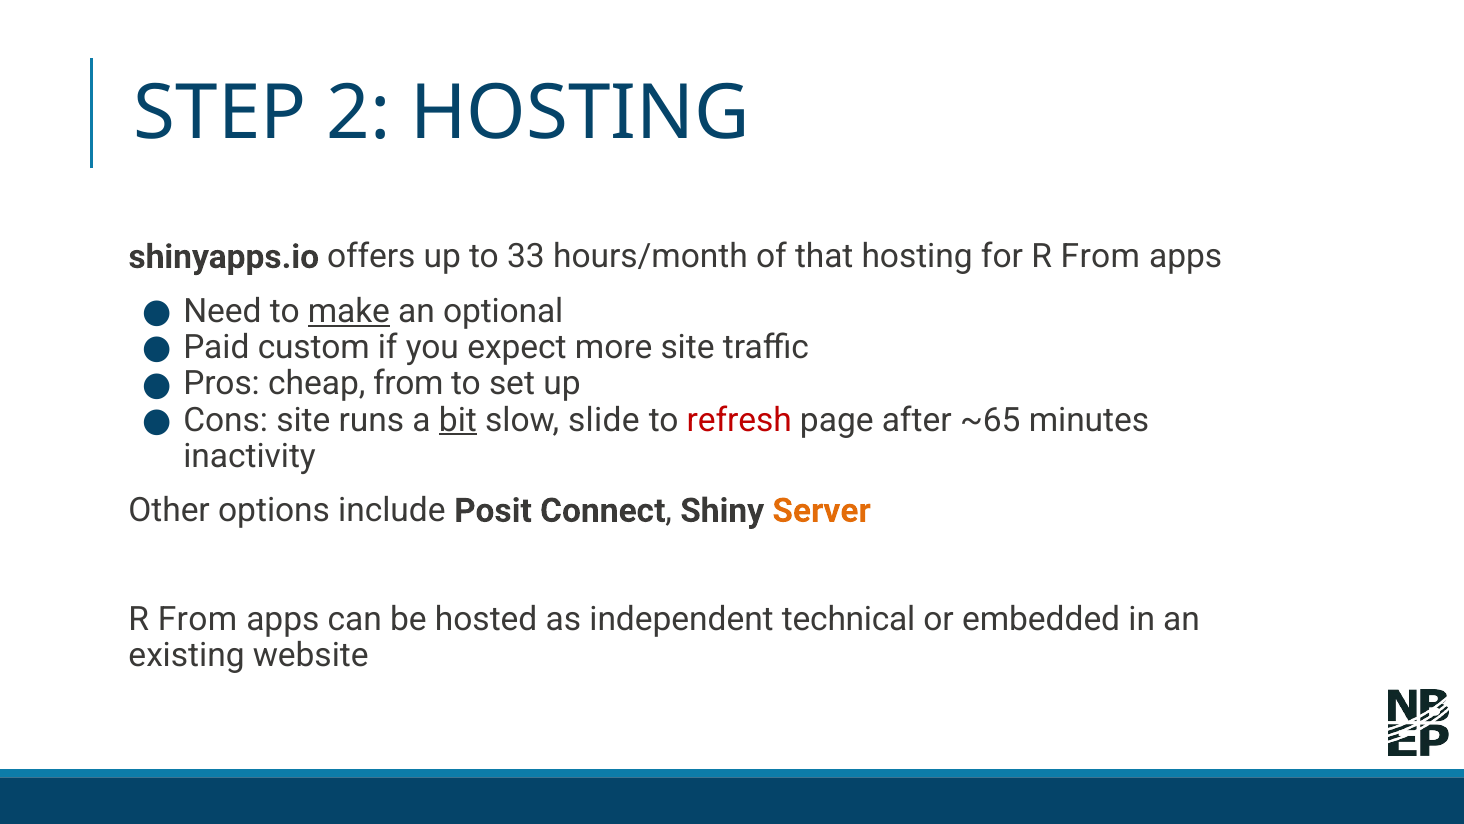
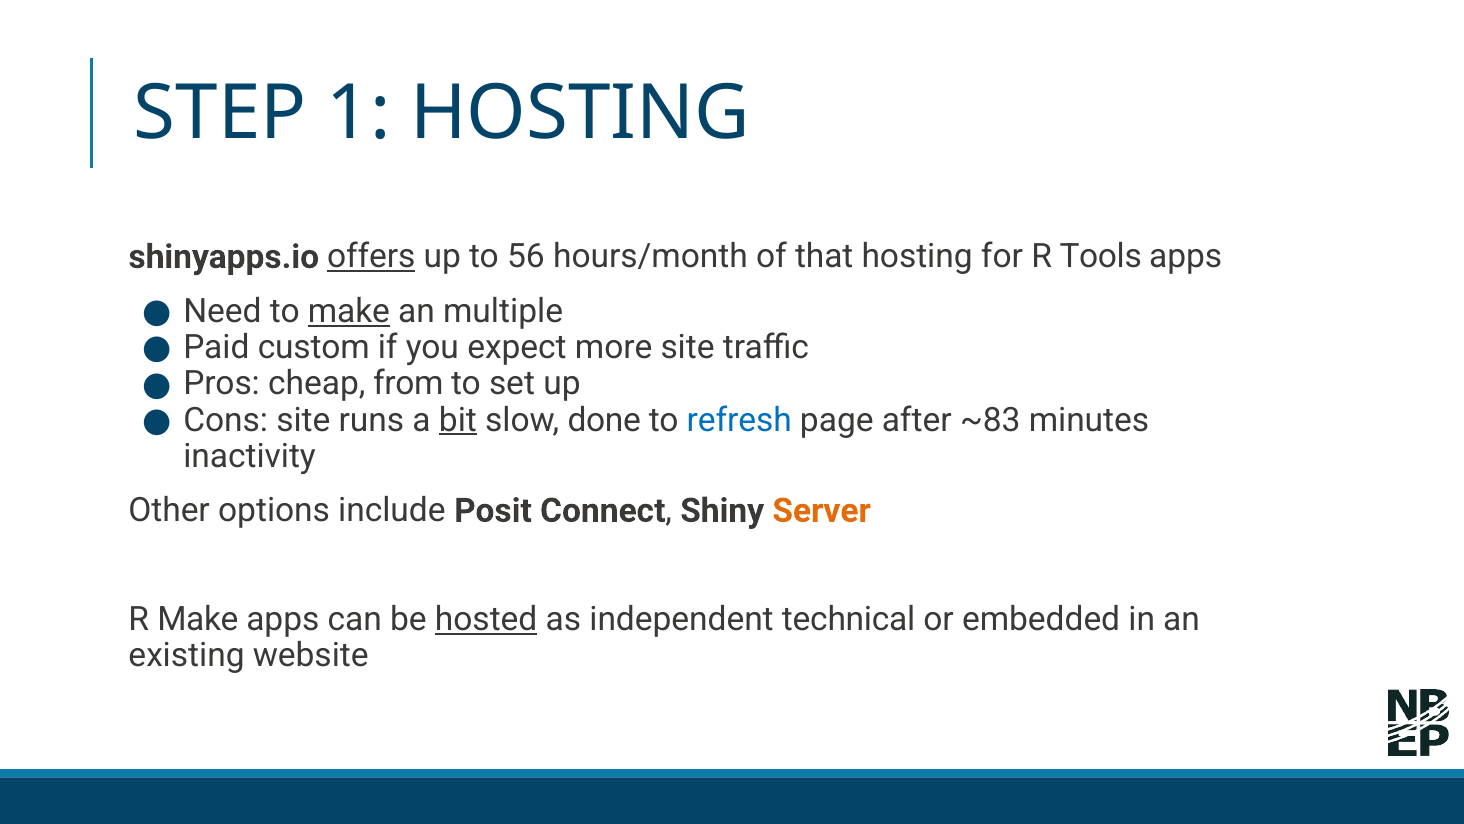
2: 2 -> 1 (359, 114)
offers underline: none -> present (371, 257)
33: 33 -> 56 (526, 257)
for R From: From -> Tools (1101, 257)
optional: optional -> multiple (503, 311)
slide: slide -> done (604, 420)
refresh colour: red -> blue (739, 420)
~65: ~65 -> ~83 (990, 420)
From: From -> Make (198, 619)
hosted underline: none -> present (486, 619)
